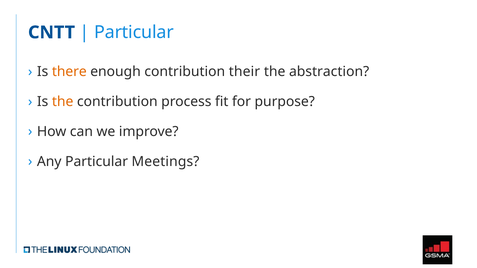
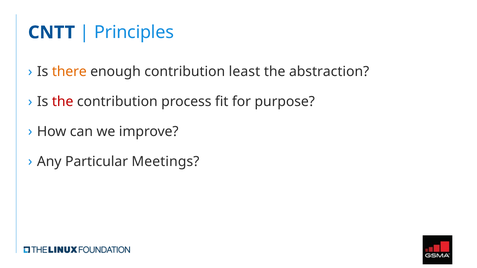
Particular: Particular -> Principles (134, 32)
their: their -> least (244, 72)
the colour: orange -> red (63, 102)
